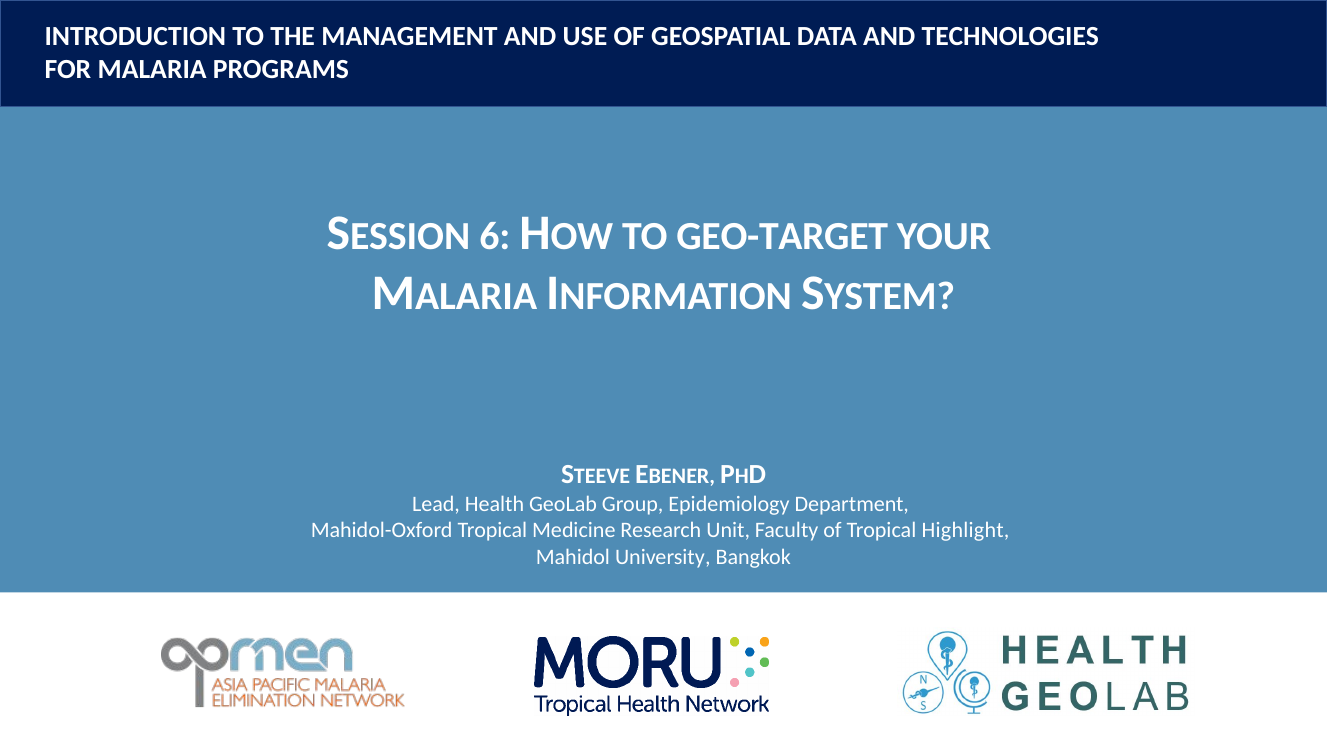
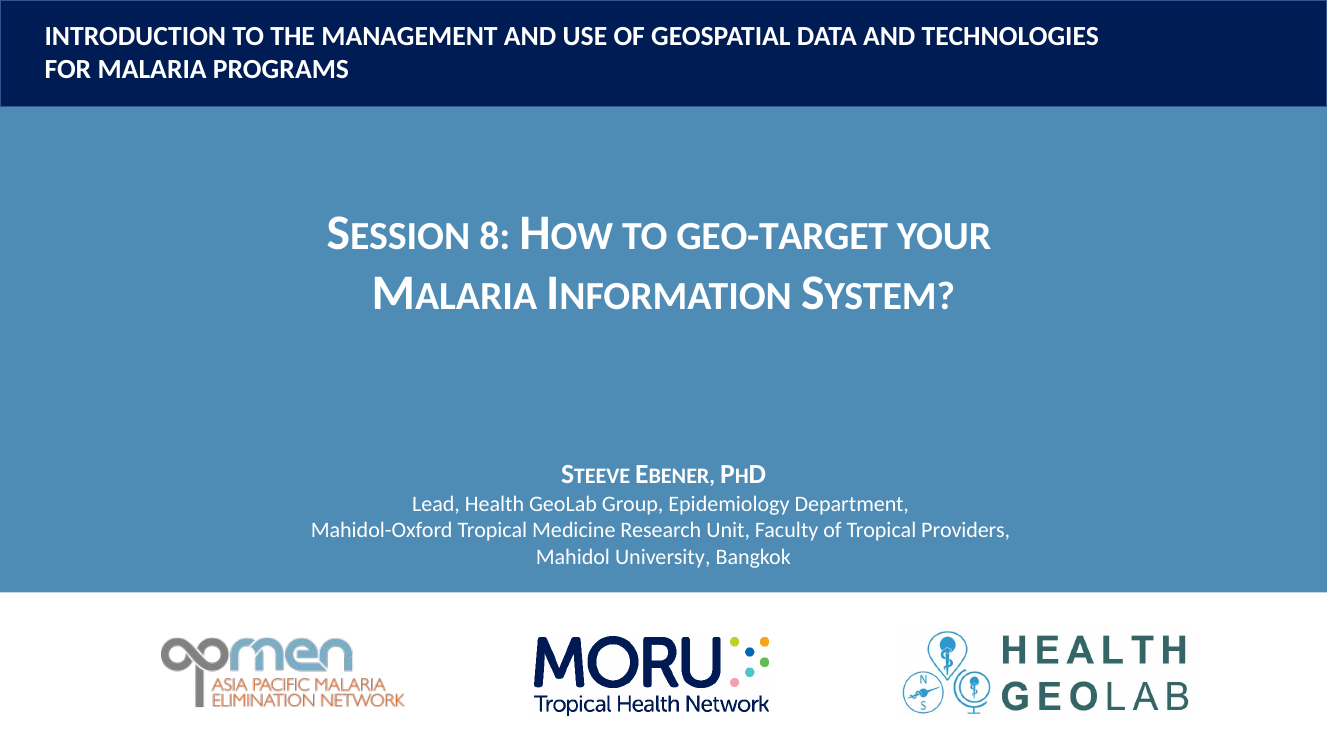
6: 6 -> 8 (495, 237)
Highlight: Highlight -> Providers (966, 531)
